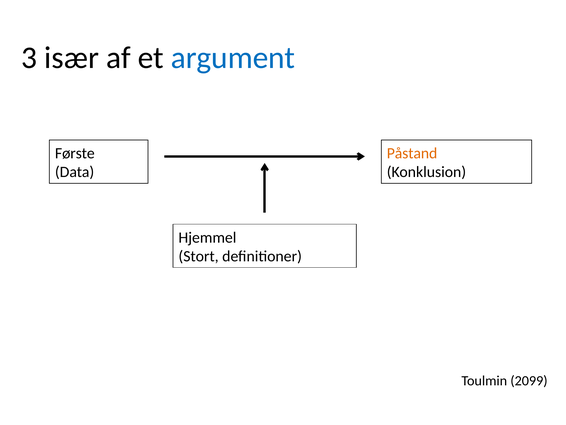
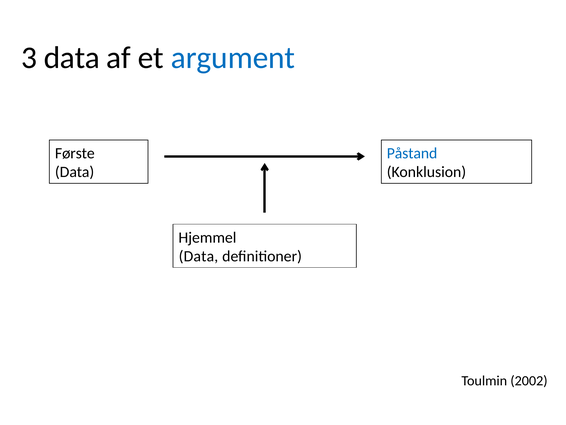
3 især: især -> data (72, 58)
Påstand colour: orange -> blue (412, 153)
Stort: Stort -> Data (198, 256)
2099: 2099 -> 2002 (529, 380)
